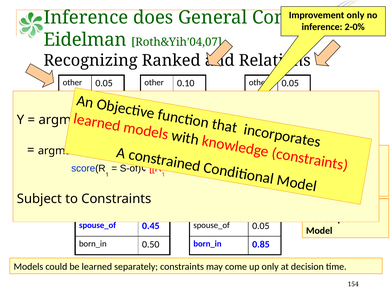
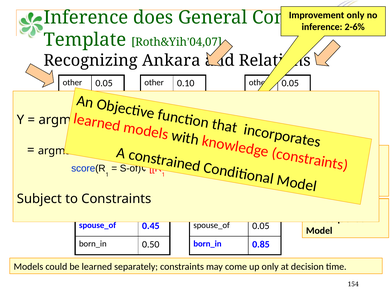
2-0%: 2-0% -> 2-6% (355, 27)
Eidelman: Eidelman -> Template (85, 40)
Ranked: Ranked -> Ankara (171, 60)
